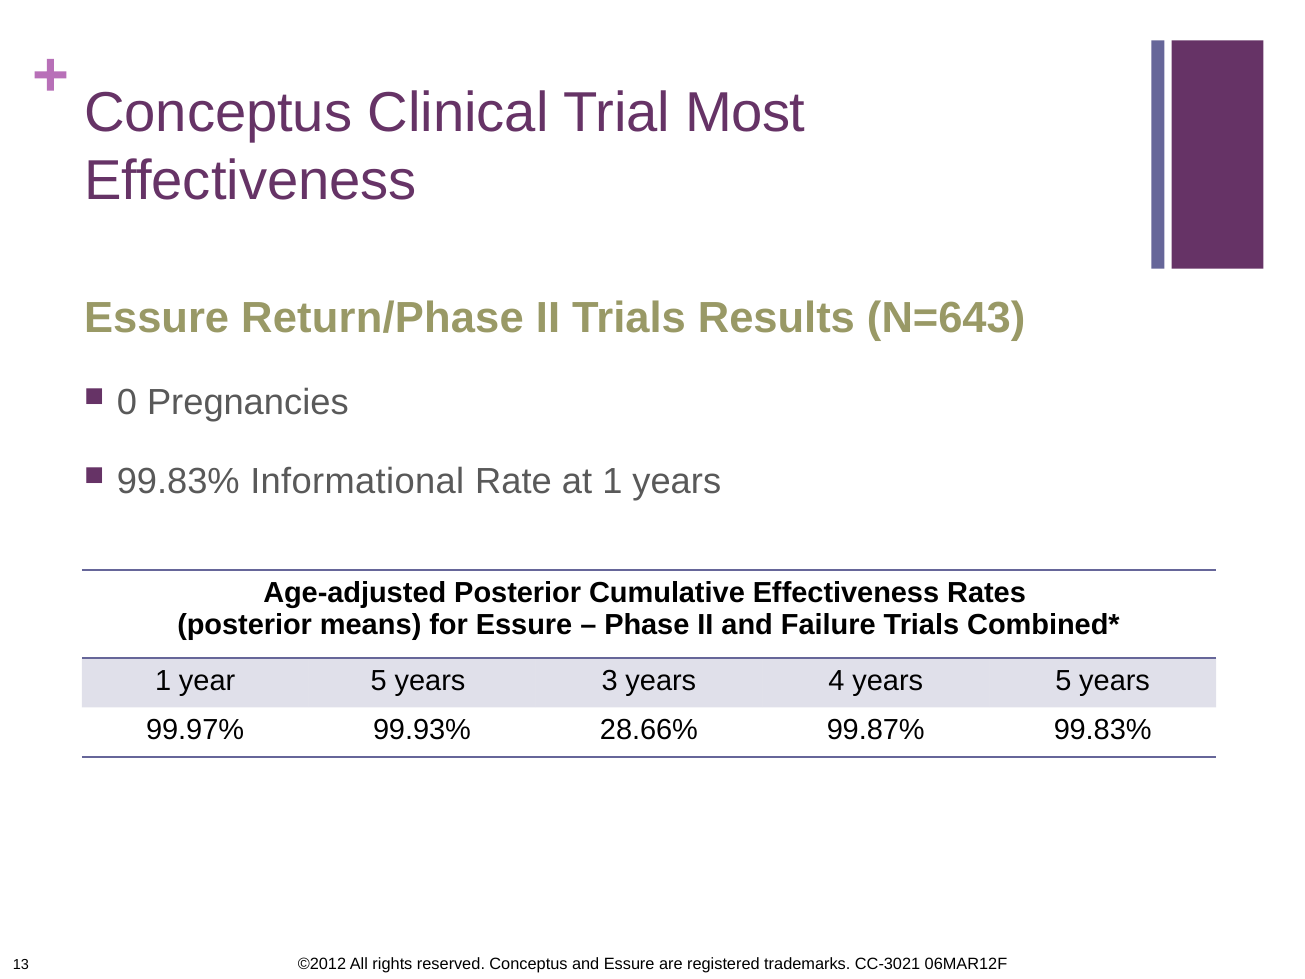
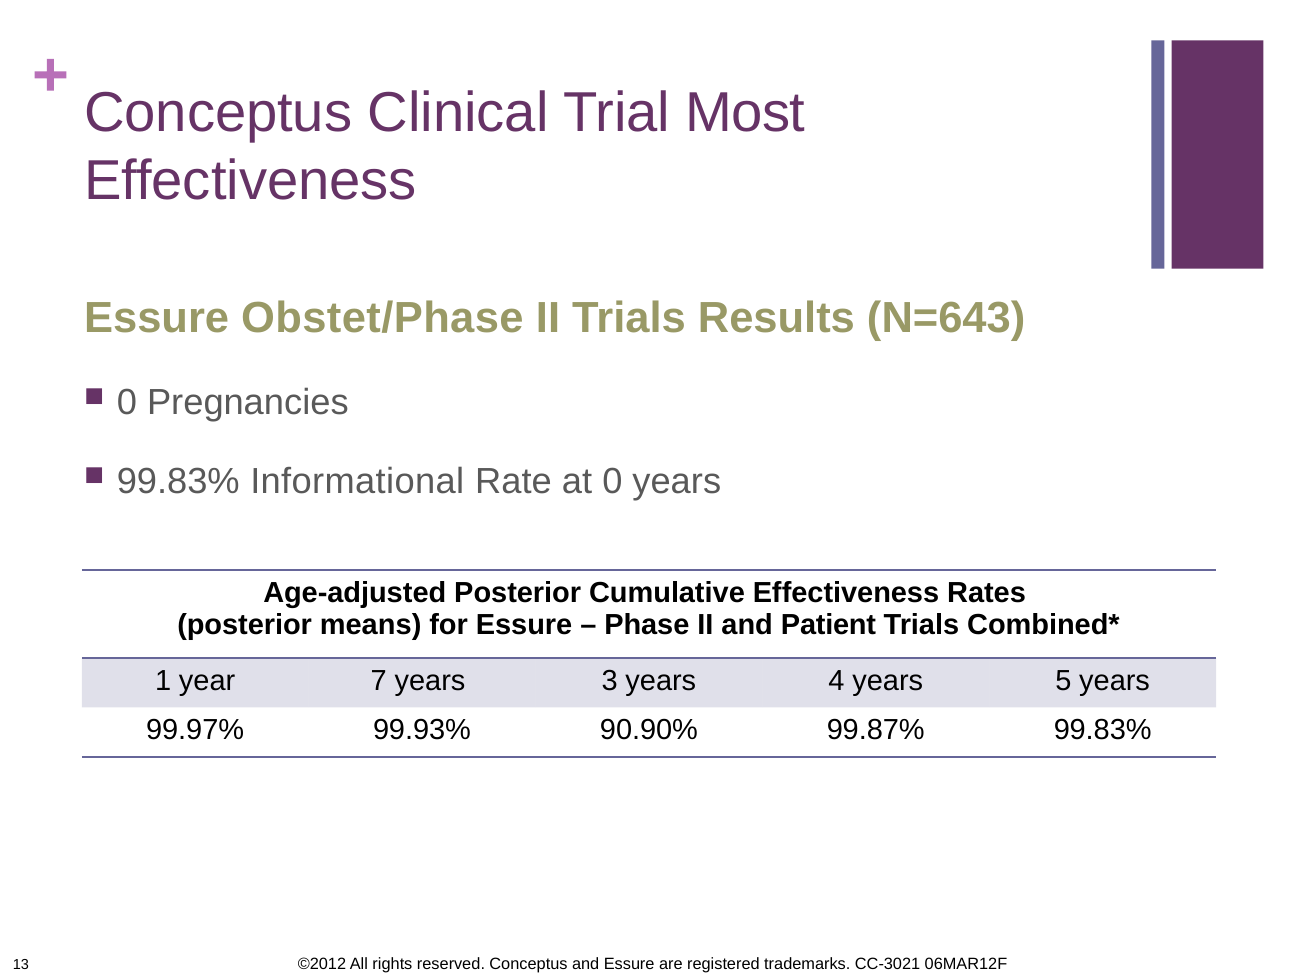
Return/Phase: Return/Phase -> Obstet/Phase (382, 318)
at 1: 1 -> 0 (612, 482)
Failure: Failure -> Patient (828, 625)
year 5: 5 -> 7 (379, 681)
28.66%: 28.66% -> 90.90% (649, 730)
